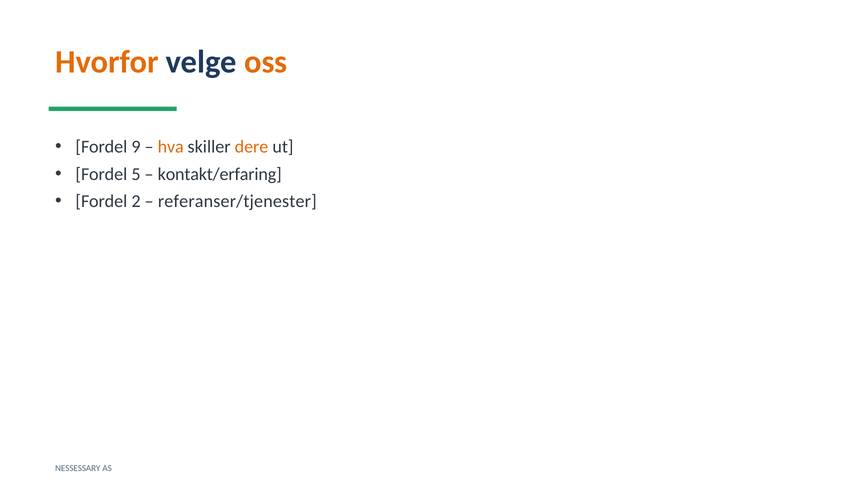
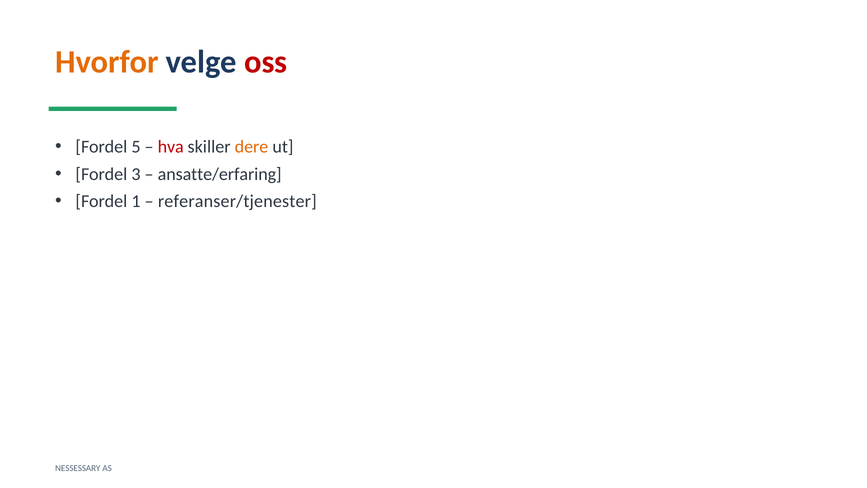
oss colour: orange -> red (266, 62)
9: 9 -> 5 (136, 147)
hva colour: orange -> red (171, 147)
5: 5 -> 3 (136, 174)
kontakt/erfaring: kontakt/erfaring -> ansatte/erfaring (220, 174)
2: 2 -> 1 (136, 201)
